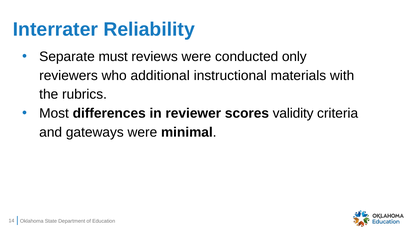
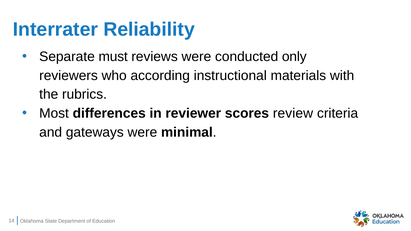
additional: additional -> according (160, 76)
validity: validity -> review (293, 113)
